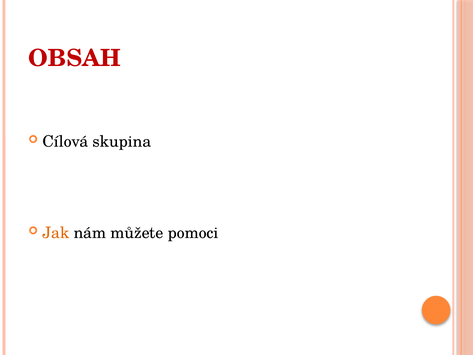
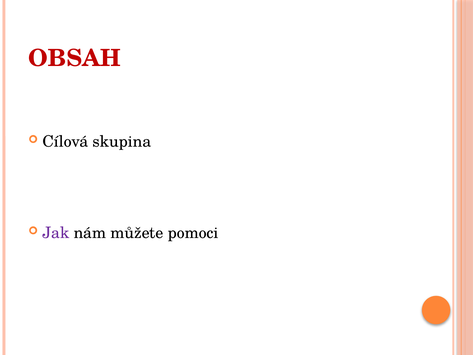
Jak colour: orange -> purple (56, 233)
